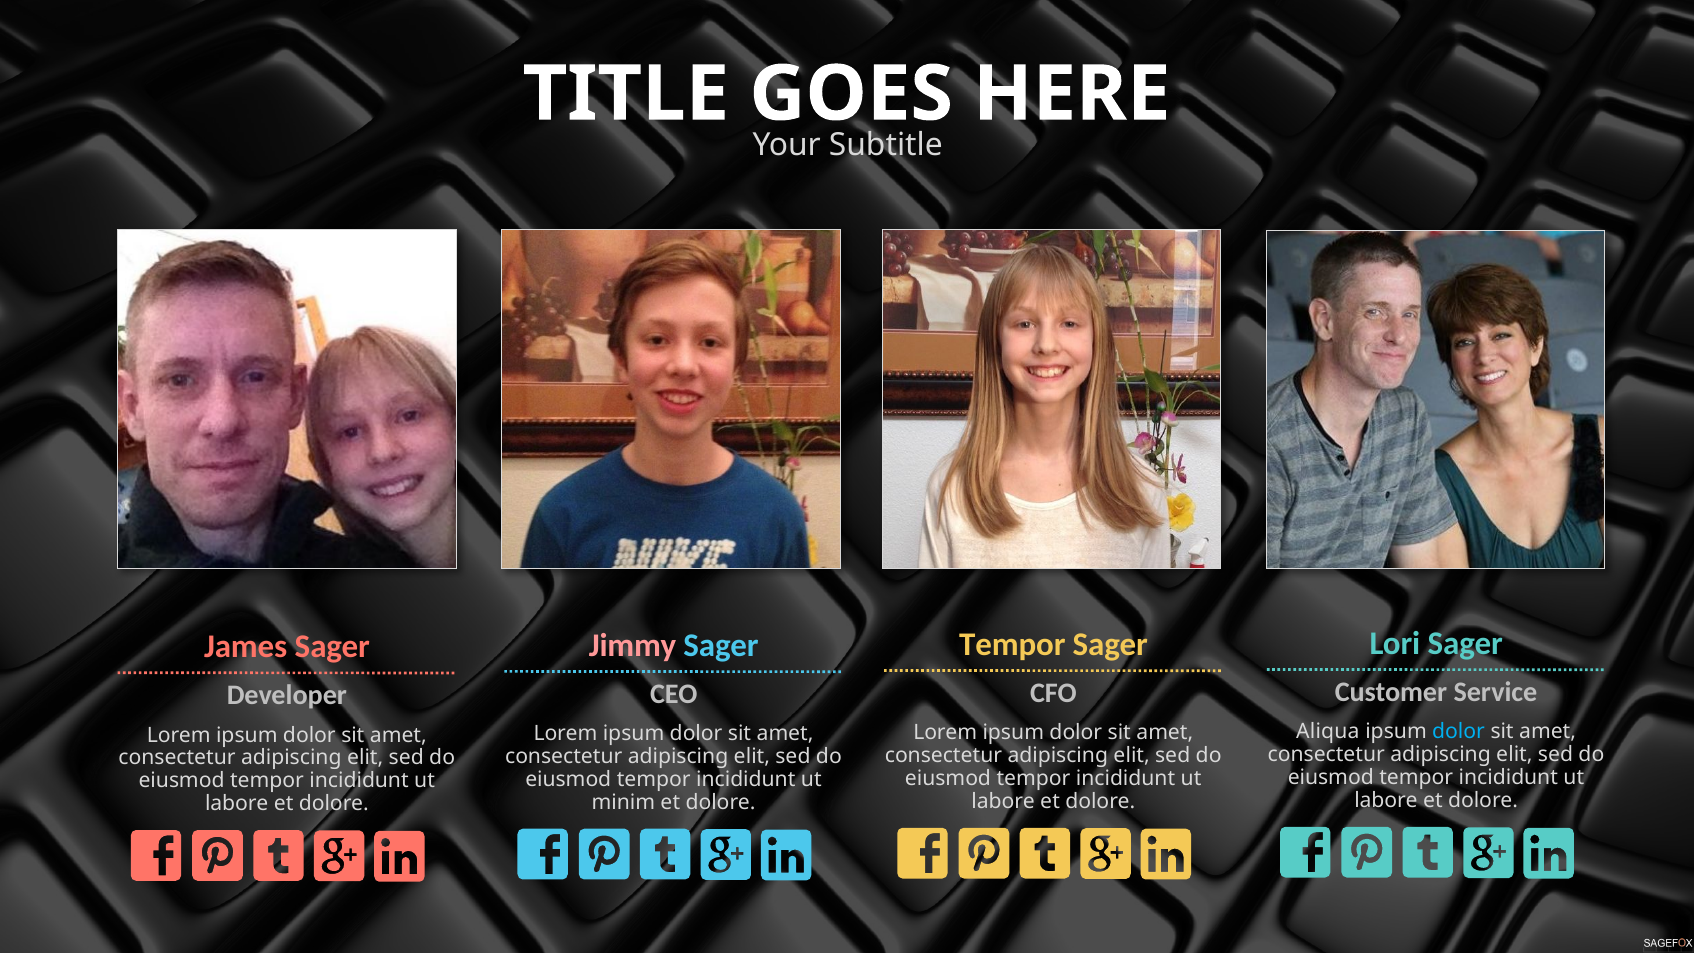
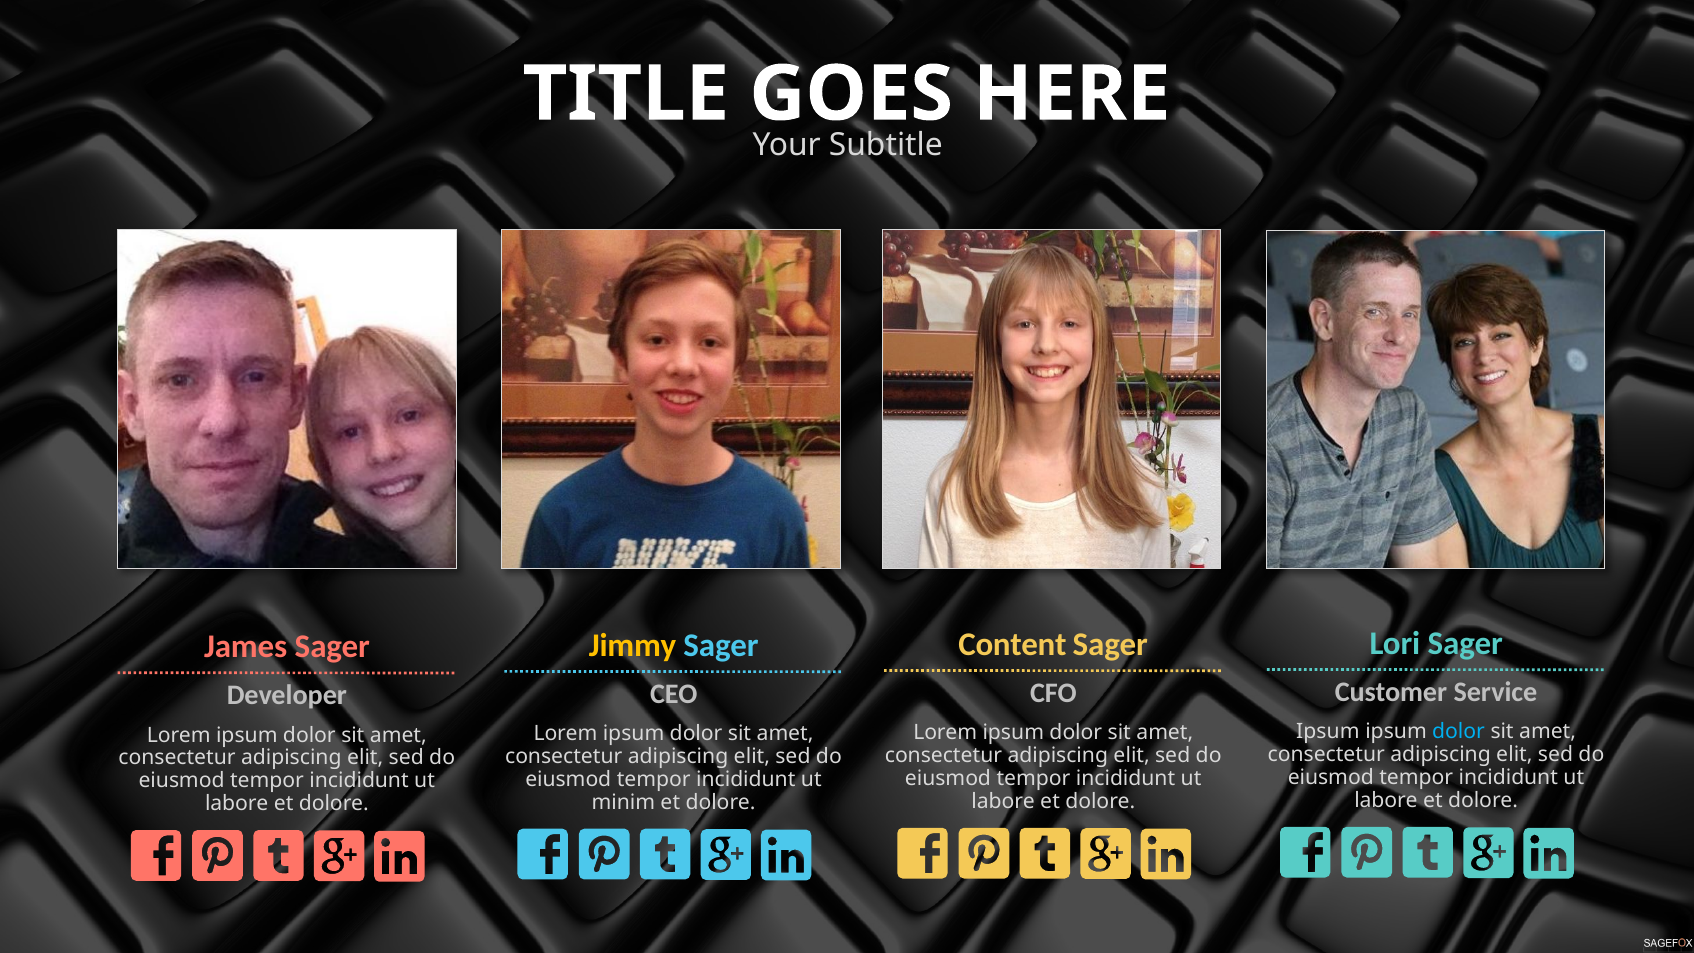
Tempor: Tempor -> Content (1012, 644)
Jimmy colour: pink -> yellow (633, 645)
Aliqua: Aliqua -> Ipsum (1328, 732)
